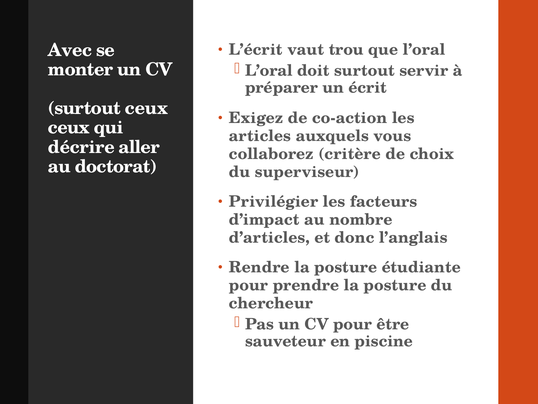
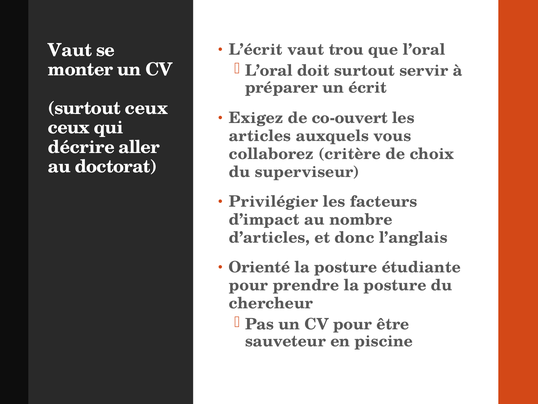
Avec: Avec -> Vaut (70, 50)
co-action: co-action -> co-ouvert (350, 118)
Rendre: Rendre -> Orienté (259, 267)
